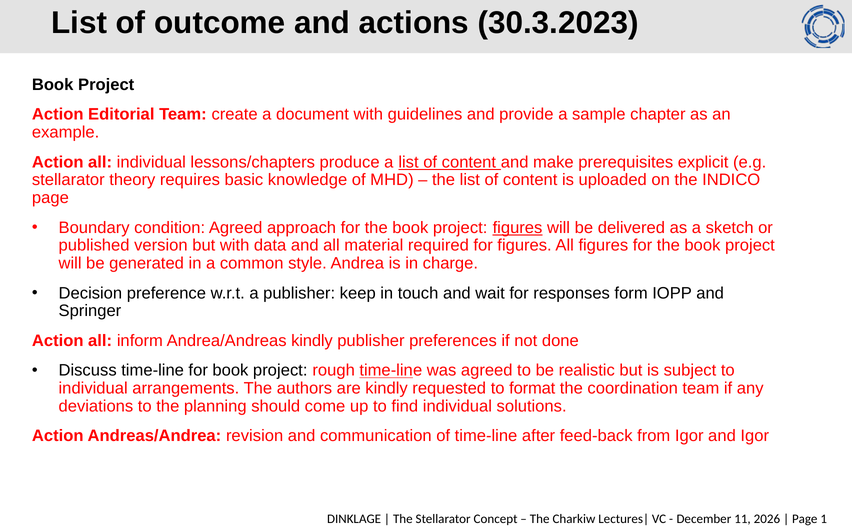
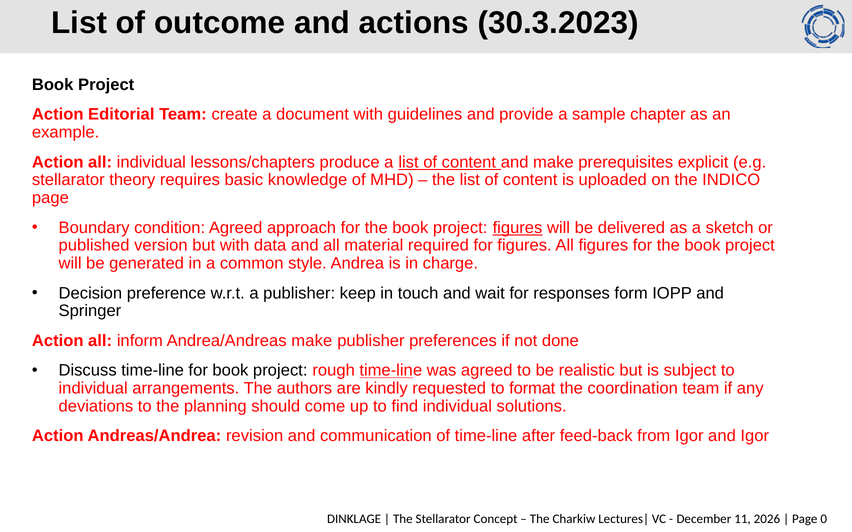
Andrea/Andreas kindly: kindly -> make (312, 341)
1: 1 -> 0 (824, 519)
